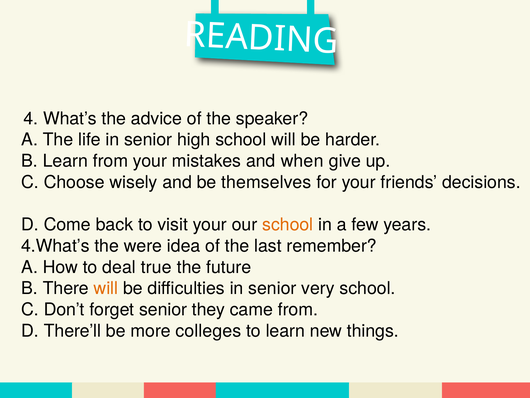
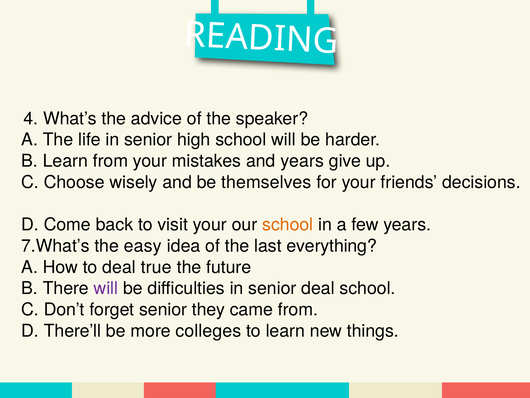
and when: when -> years (302, 161)
4.What’s: 4.What’s -> 7.What’s (55, 246)
were: were -> easy (143, 246)
remember: remember -> everything (332, 246)
will colour: orange -> purple (106, 288)
senior very: very -> deal (318, 288)
